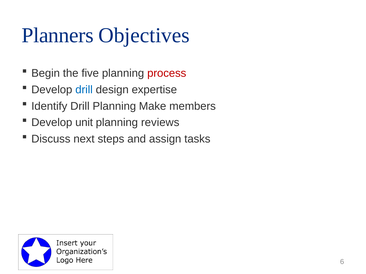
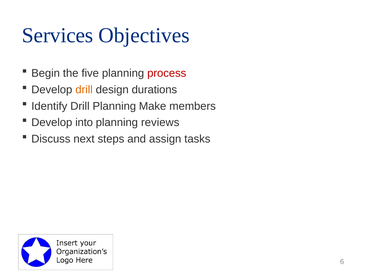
Planners: Planners -> Services (58, 35)
drill colour: blue -> orange (84, 90)
expertise: expertise -> durations (154, 90)
unit: unit -> into (84, 123)
